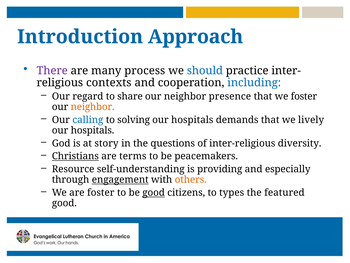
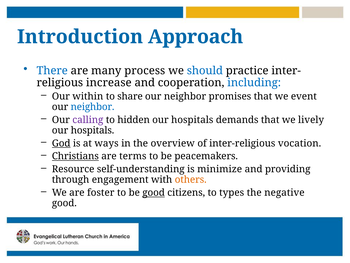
There colour: purple -> blue (52, 70)
contexts: contexts -> increase (109, 83)
regard: regard -> within (88, 96)
presence: presence -> promises (230, 96)
we foster: foster -> event (304, 96)
neighbor colour: orange -> blue (93, 107)
calling colour: blue -> purple (88, 120)
solving: solving -> hidden (134, 120)
God underline: none -> present (61, 143)
story: story -> ways (107, 143)
questions: questions -> overview (173, 143)
diversity: diversity -> vocation (300, 143)
providing: providing -> minimize (220, 169)
especially: especially -> providing (288, 169)
engagement underline: present -> none (120, 179)
featured: featured -> negative (284, 192)
